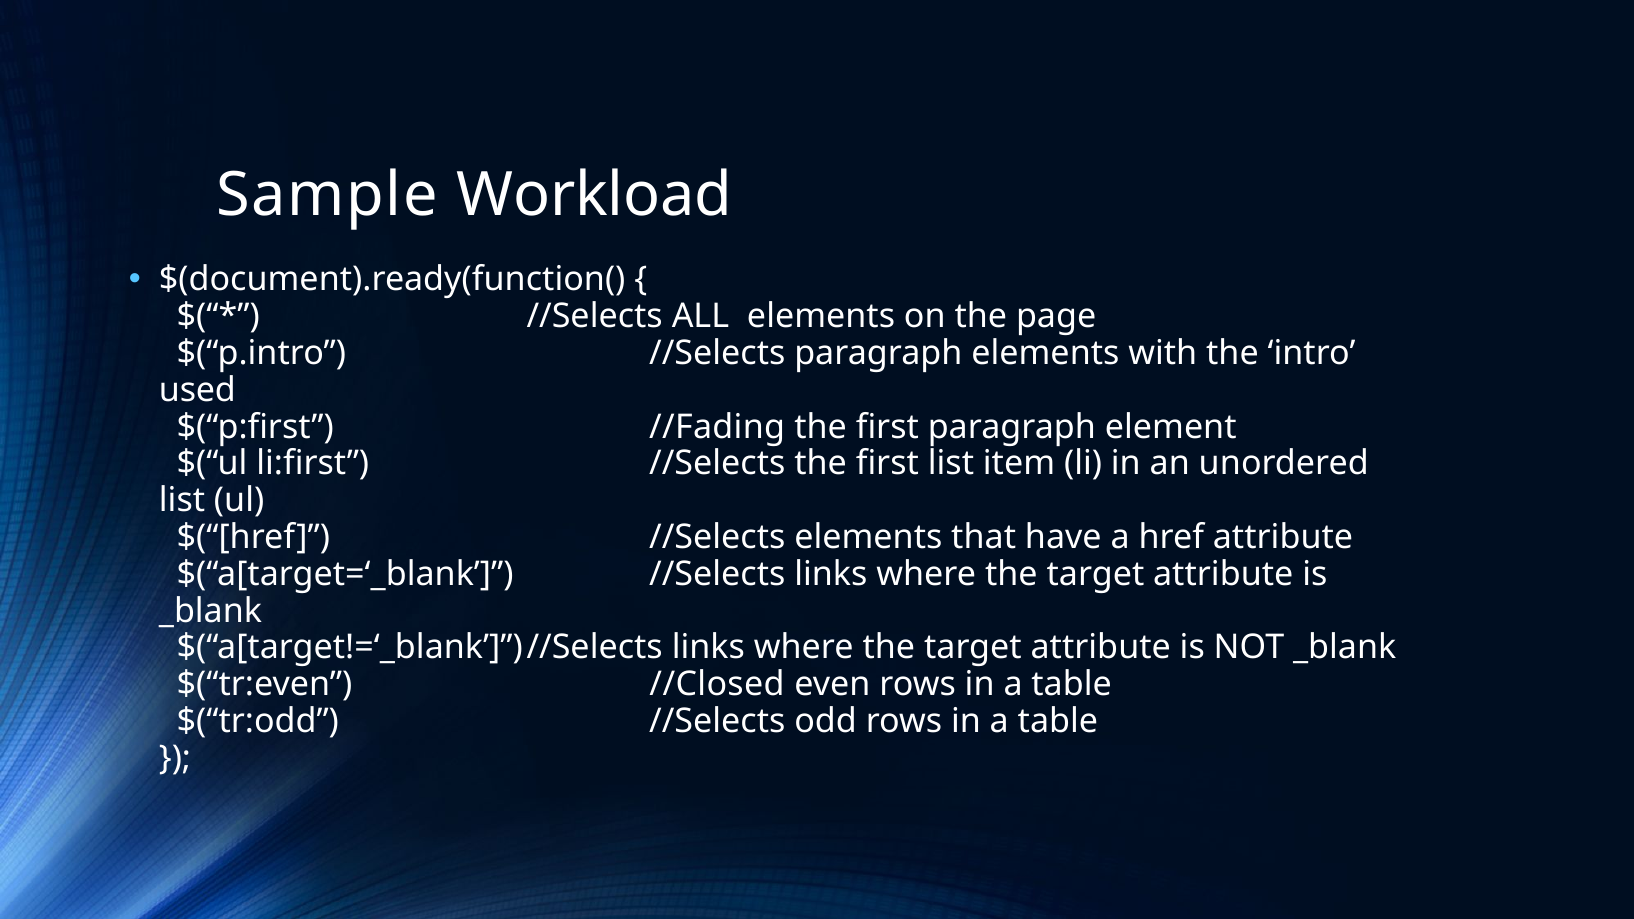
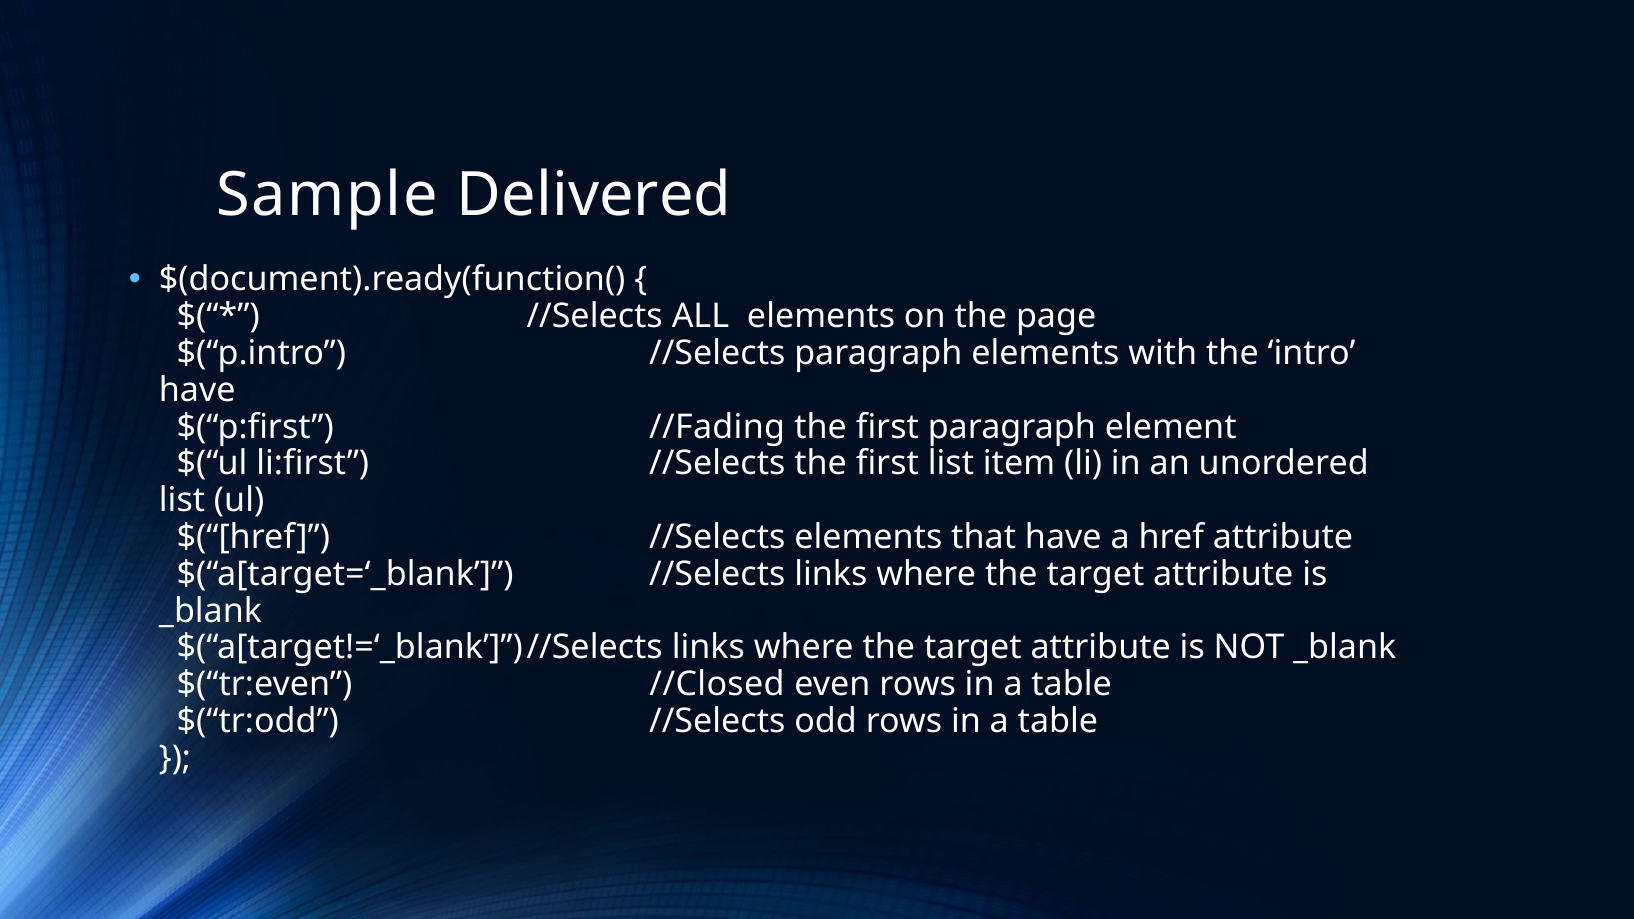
Workload: Workload -> Delivered (594, 195)
used: used -> have (197, 390)
